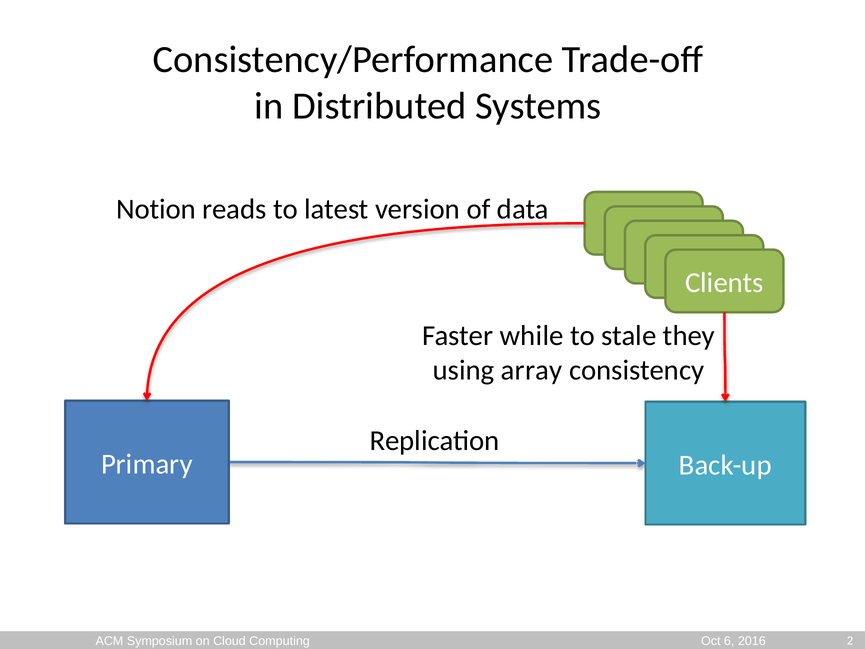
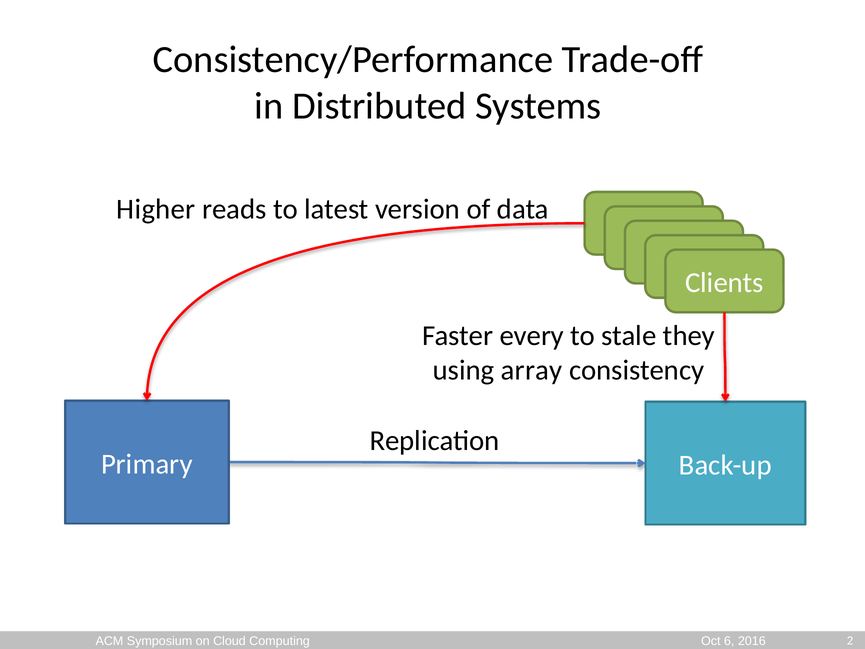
Notion: Notion -> Higher (156, 209)
while: while -> every (532, 336)
